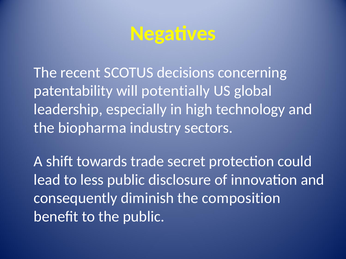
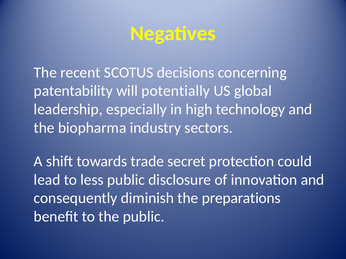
composition: composition -> preparations (241, 199)
